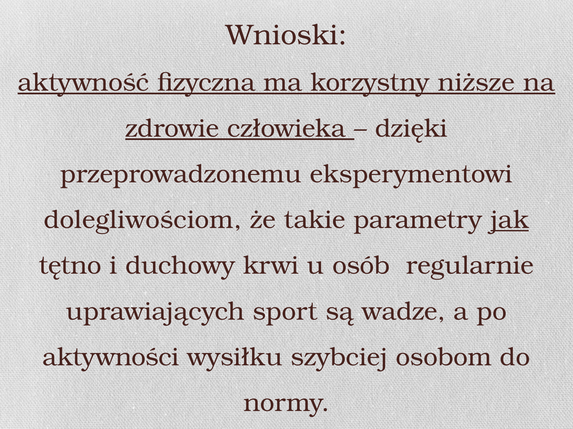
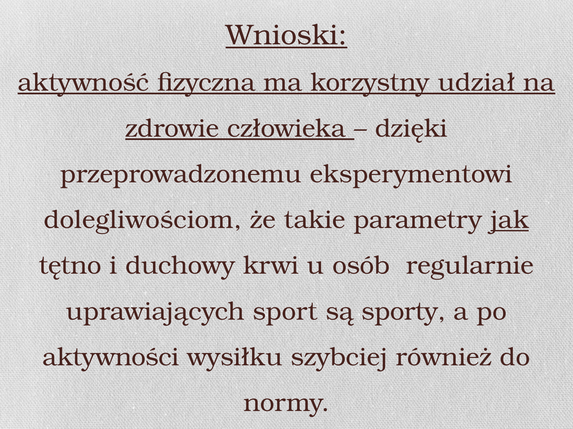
Wnioski underline: none -> present (287, 35)
niższe: niższe -> udział (476, 83)
wadze: wadze -> sporty (404, 312)
osobom: osobom -> również (444, 358)
